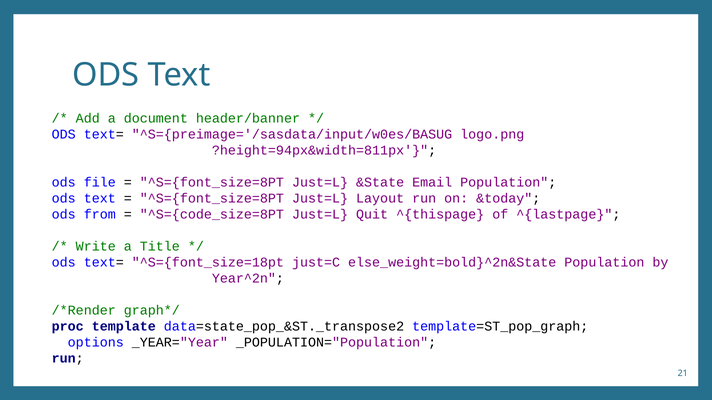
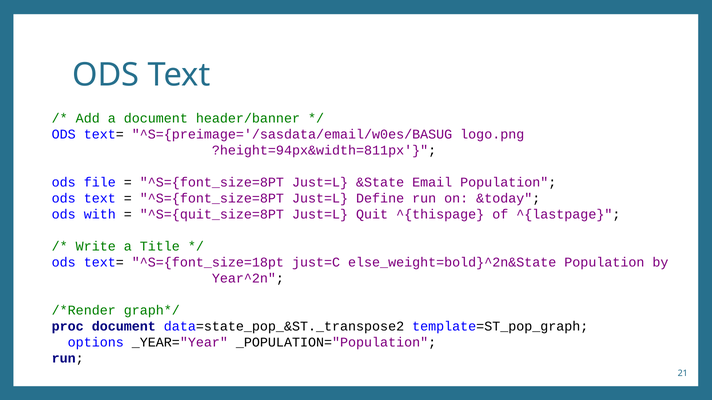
^S={preimage='/sasdata/input/w0es/BASUG: ^S={preimage='/sasdata/input/w0es/BASUG -> ^S={preimage='/sasdata/email/w0es/BASUG (292, 135)
Layout: Layout -> Define (380, 199)
from: from -> with (100, 215)
^S={code_size=8PT: ^S={code_size=8PT -> ^S={quit_size=8PT (212, 215)
proc template: template -> document (124, 327)
